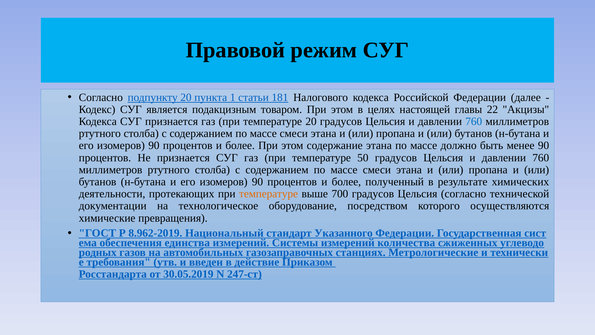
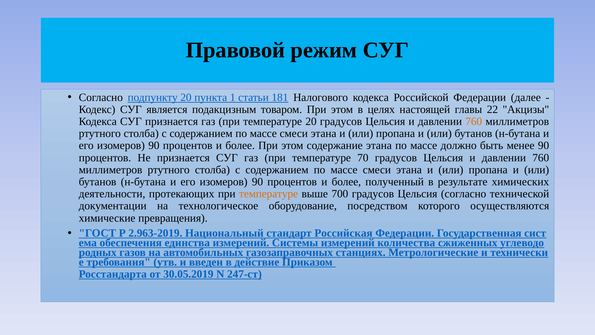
760 colour: blue -> orange (474, 121)
50: 50 -> 70 (363, 158)
8.962-2019: 8.962-2019 -> 2.963-2019 (155, 233)
Указанного: Указанного -> Российская (344, 233)
